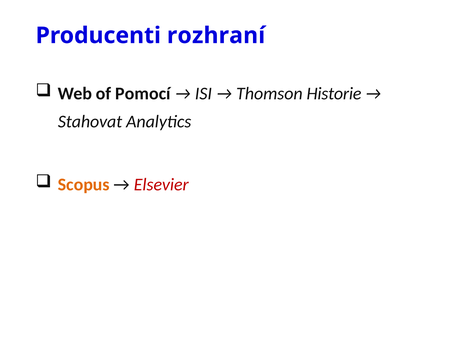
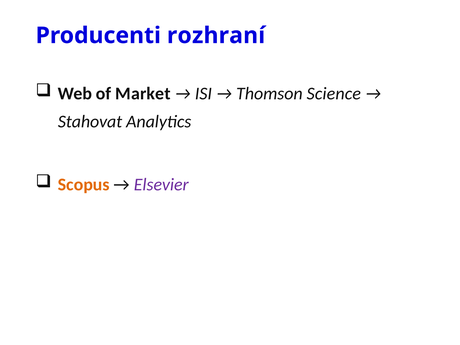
Pomocí: Pomocí -> Market (143, 94)
Historie: Historie -> Science (334, 94)
Elsevier colour: red -> purple (161, 184)
